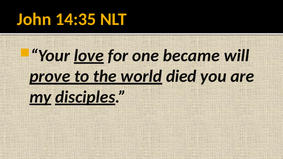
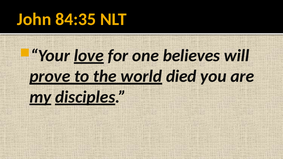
14:35: 14:35 -> 84:35 (76, 19)
became: became -> believes (191, 56)
